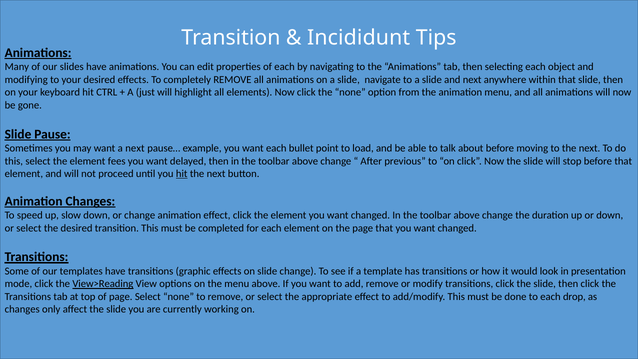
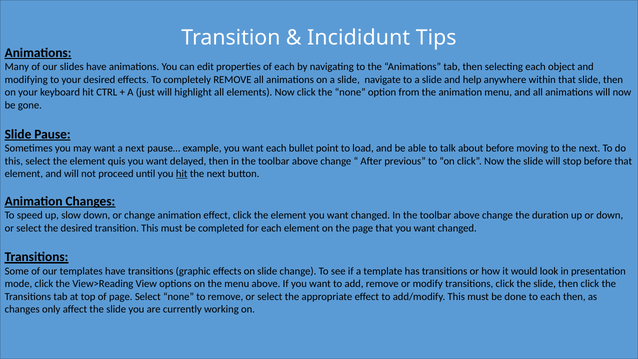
and next: next -> help (472, 80)
fees: fees -> quis (117, 161)
View>Reading underline: present -> none (103, 284)
each drop: drop -> then (574, 297)
